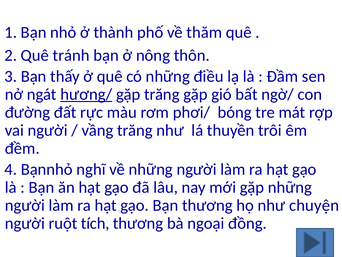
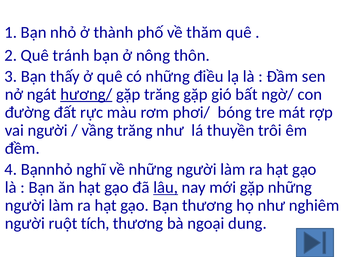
lâu underline: none -> present (166, 187)
chuyện: chuyện -> nghiêm (314, 205)
đồng: đồng -> dung (248, 223)
